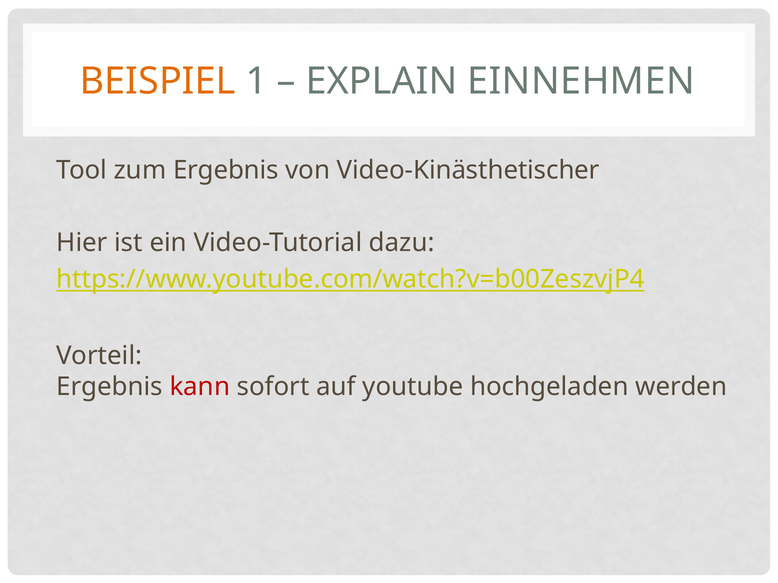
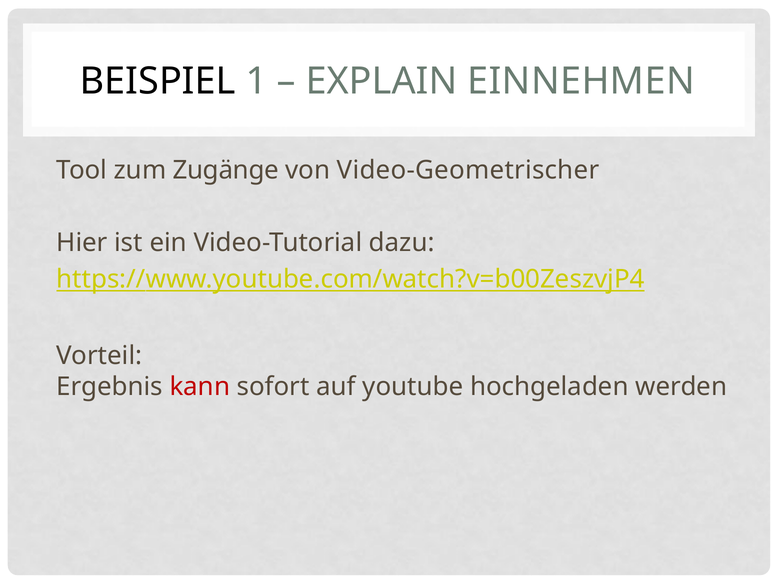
BEISPIEL colour: orange -> black (158, 82)
zum Ergebnis: Ergebnis -> Zugänge (226, 170)
Video-Kinästhetischer: Video-Kinästhetischer -> Video-Geometrischer (468, 170)
